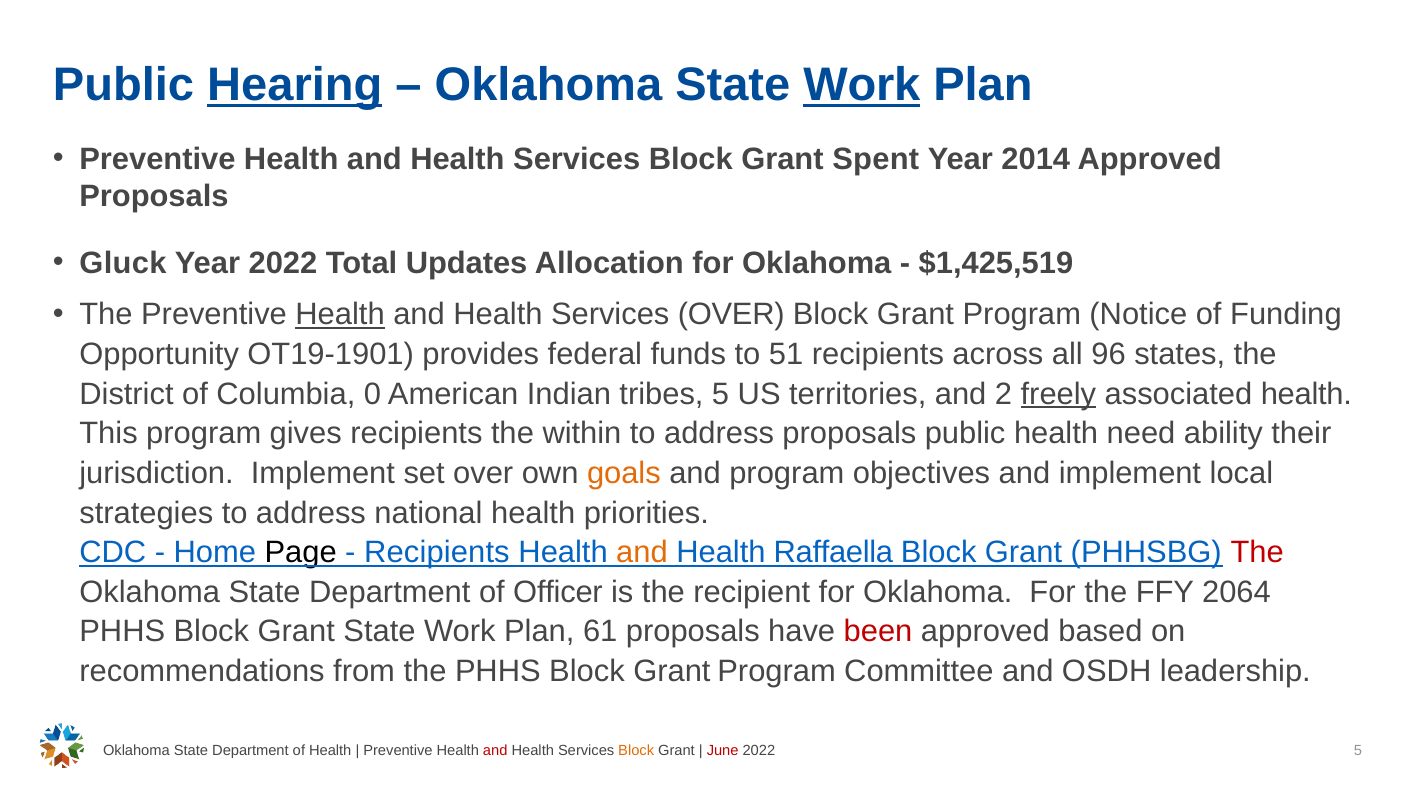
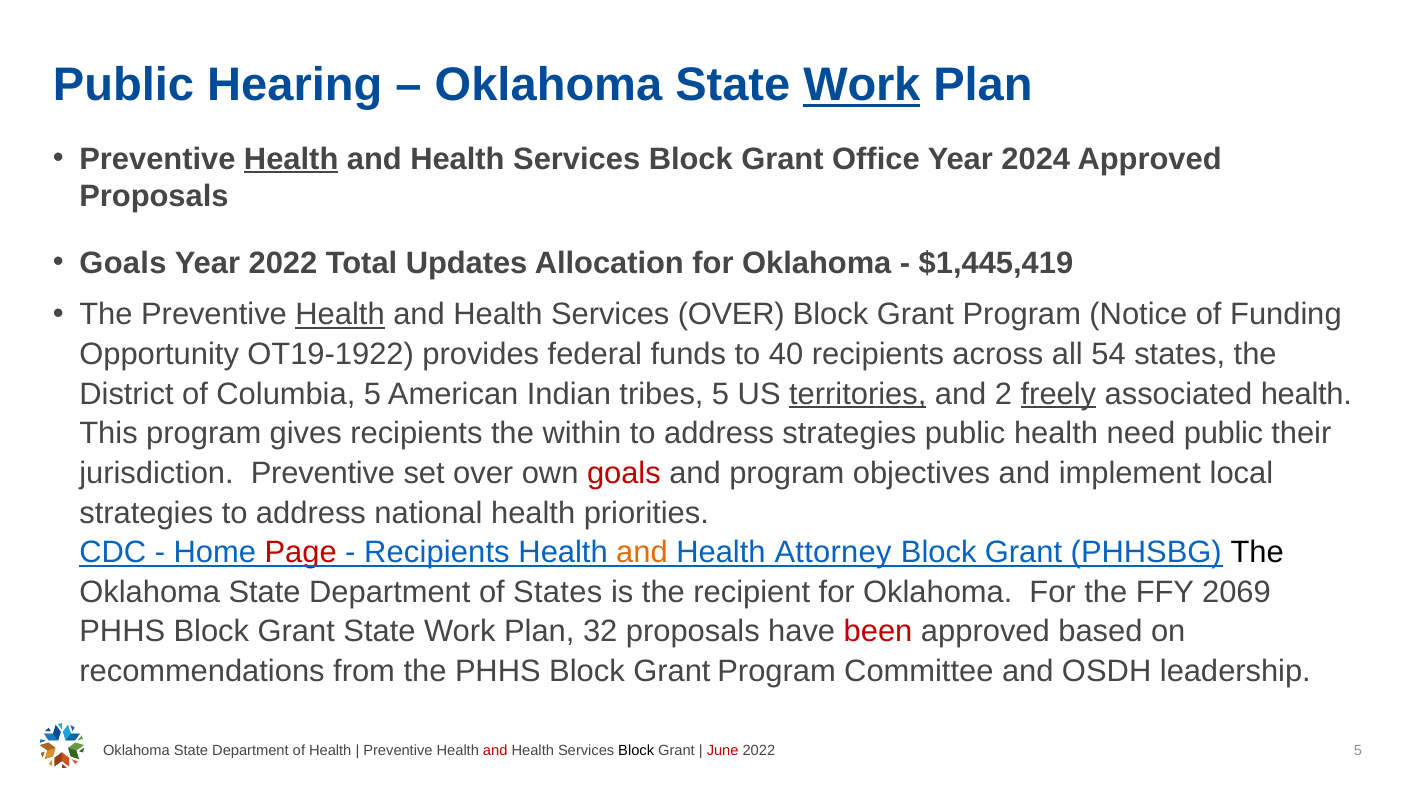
Hearing underline: present -> none (295, 85)
Health underline: none -> present (291, 159)
Spent: Spent -> Office (876, 159)
2014: 2014 -> 2024 (1036, 159)
Gluck: Gluck -> Goals (123, 263)
$1,425,519: $1,425,519 -> $1,445,419 (996, 263)
OT19-1901: OT19-1901 -> OT19-1922 (331, 354)
51: 51 -> 40 (786, 354)
96: 96 -> 54 (1109, 354)
Columbia 0: 0 -> 5 (373, 394)
territories underline: none -> present (858, 394)
address proposals: proposals -> strategies (849, 434)
need ability: ability -> public (1224, 434)
jurisdiction Implement: Implement -> Preventive (323, 473)
goals colour: orange -> red (624, 473)
Page colour: black -> red (301, 553)
Raffaella: Raffaella -> Attorney (833, 553)
The colour: red -> black (1257, 553)
of Officer: Officer -> States (558, 592)
2064: 2064 -> 2069 (1236, 592)
61: 61 -> 32 (600, 632)
Block colour: orange -> black (636, 750)
